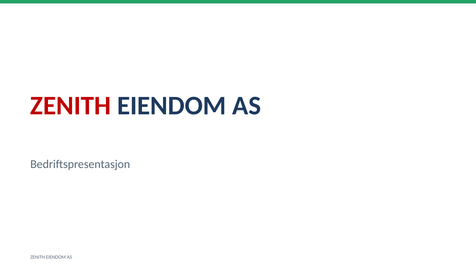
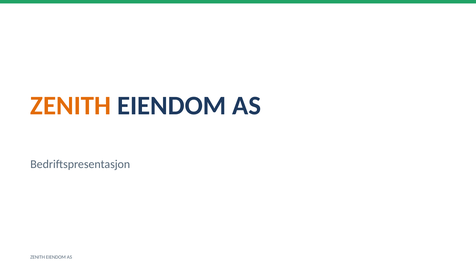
ZENITH colour: red -> orange (71, 106)
